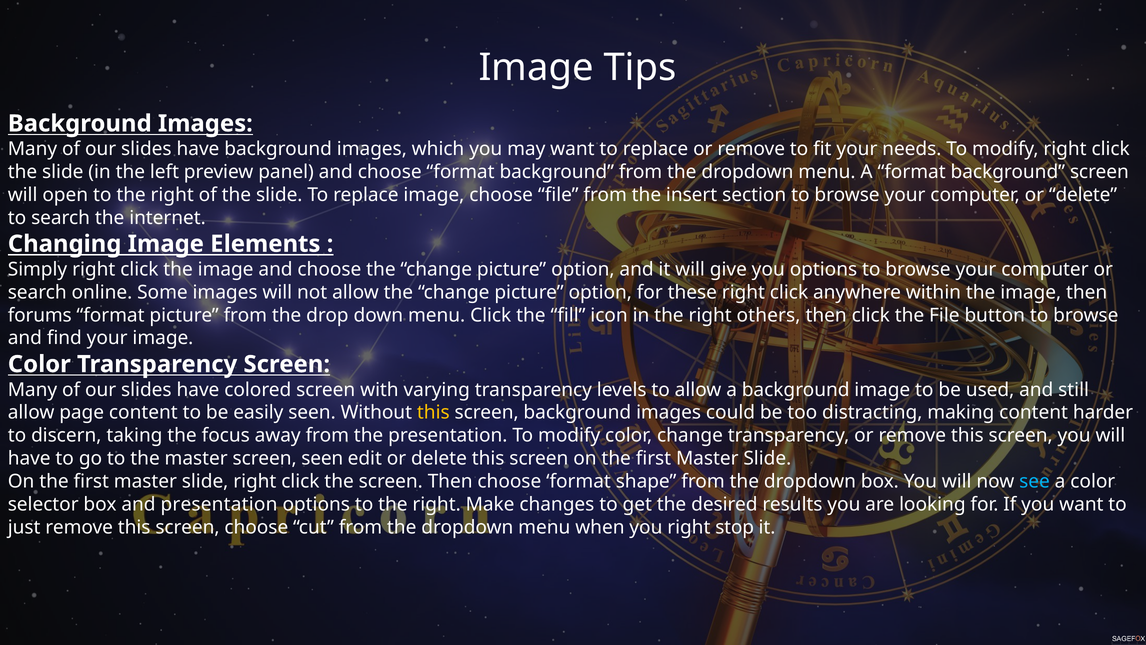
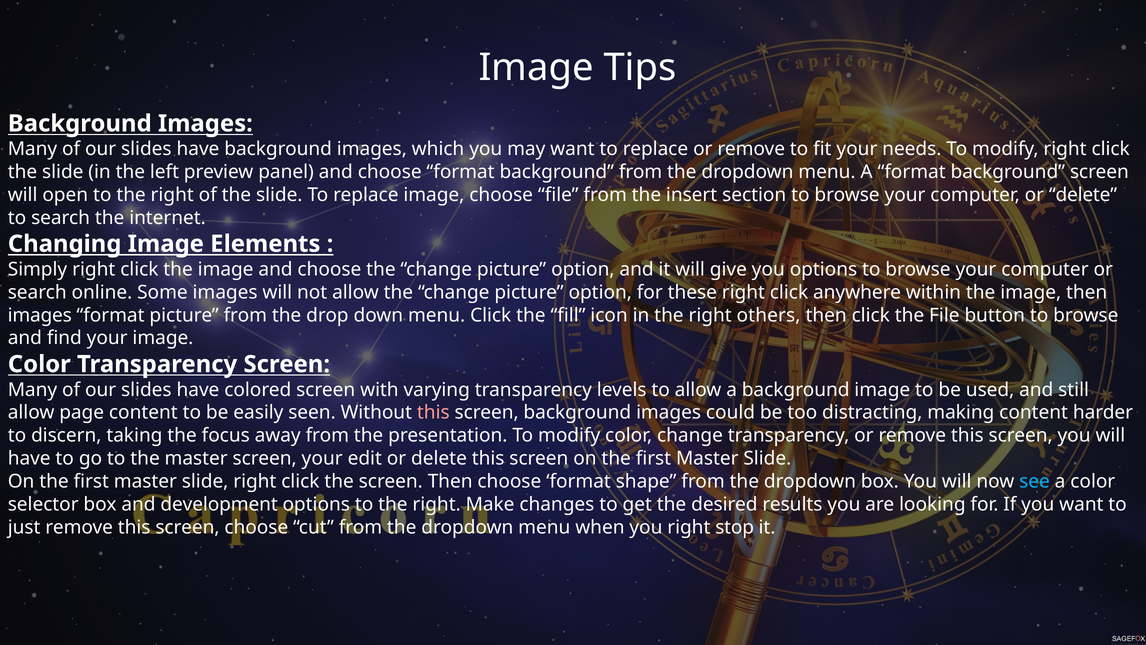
forums: forums -> images (40, 315)
this colour: yellow -> pink (433, 412)
screen seen: seen -> your (322, 458)
and presentation: presentation -> development (219, 504)
